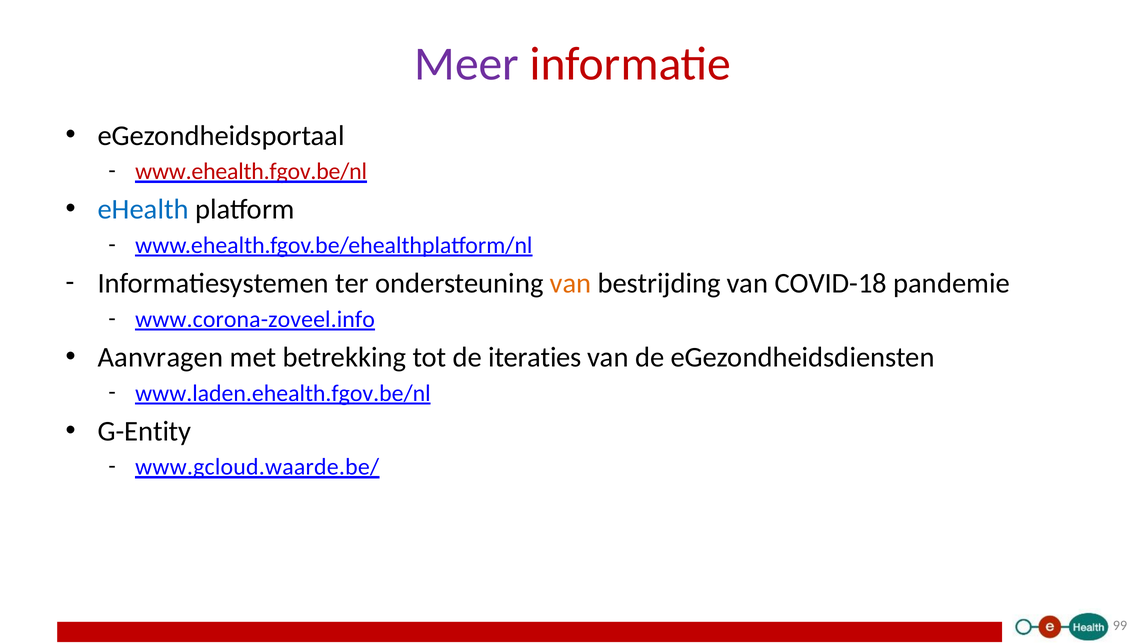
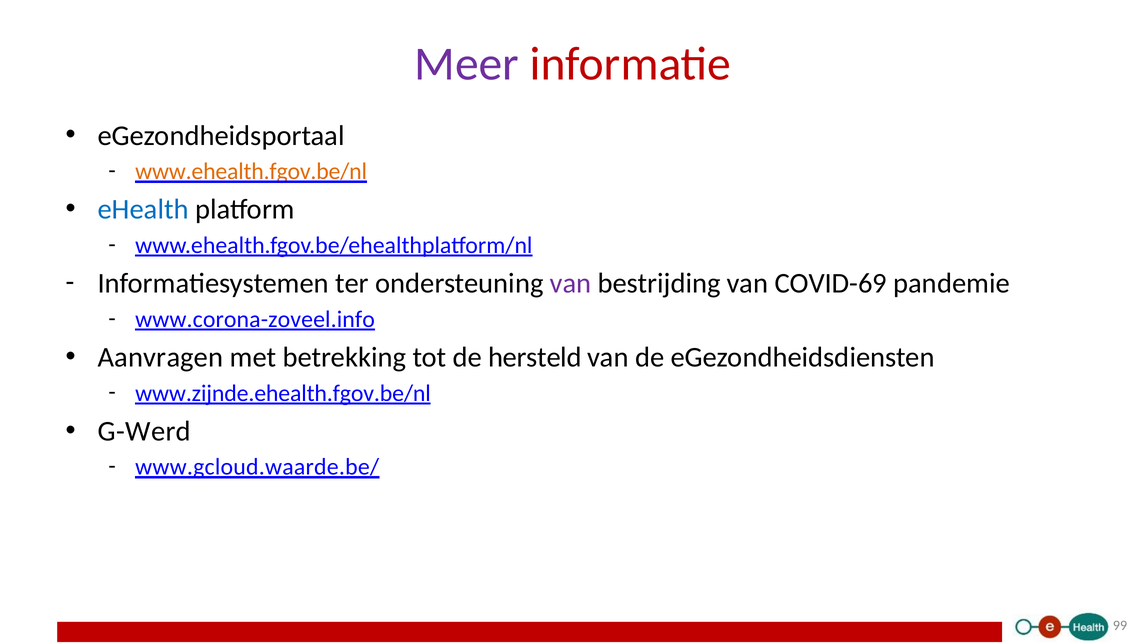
www.ehealth.fgov.be/nl colour: red -> orange (251, 171)
van colour: orange -> purple (571, 283)
COVID-18: COVID-18 -> COVID-69 (831, 283)
iteraties: iteraties -> hersteld (535, 357)
www.laden.ehealth.fgov.be/nl: www.laden.ehealth.fgov.be/nl -> www.zijnde.ehealth.fgov.be/nl (283, 393)
G-Entity: G-Entity -> G-Werd (144, 431)
